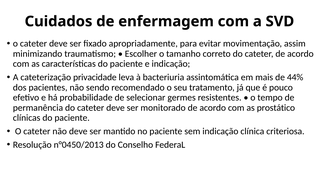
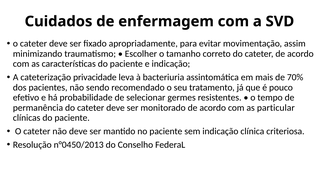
44%: 44% -> 70% (295, 78)
prostático: prostático -> particular (276, 108)
